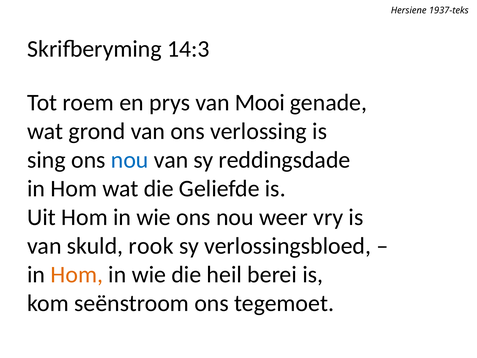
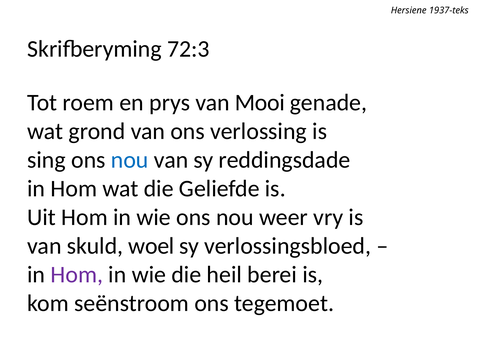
14:3: 14:3 -> 72:3 (188, 49)
rook: rook -> woel (151, 246)
Hom colour: orange -> purple (77, 274)
